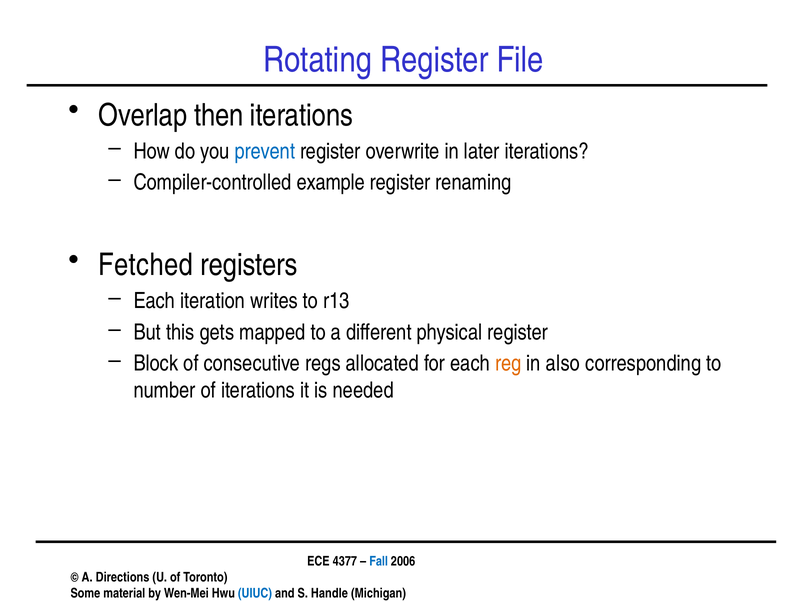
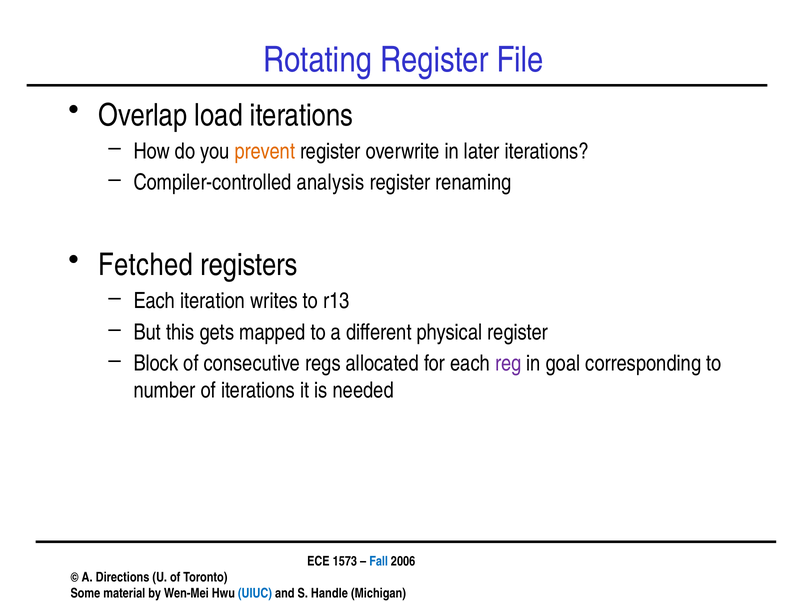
then: then -> load (219, 115)
prevent colour: blue -> orange (265, 151)
example: example -> analysis (331, 183)
reg colour: orange -> purple (508, 364)
also: also -> goal (563, 364)
4377: 4377 -> 1573 (345, 562)
